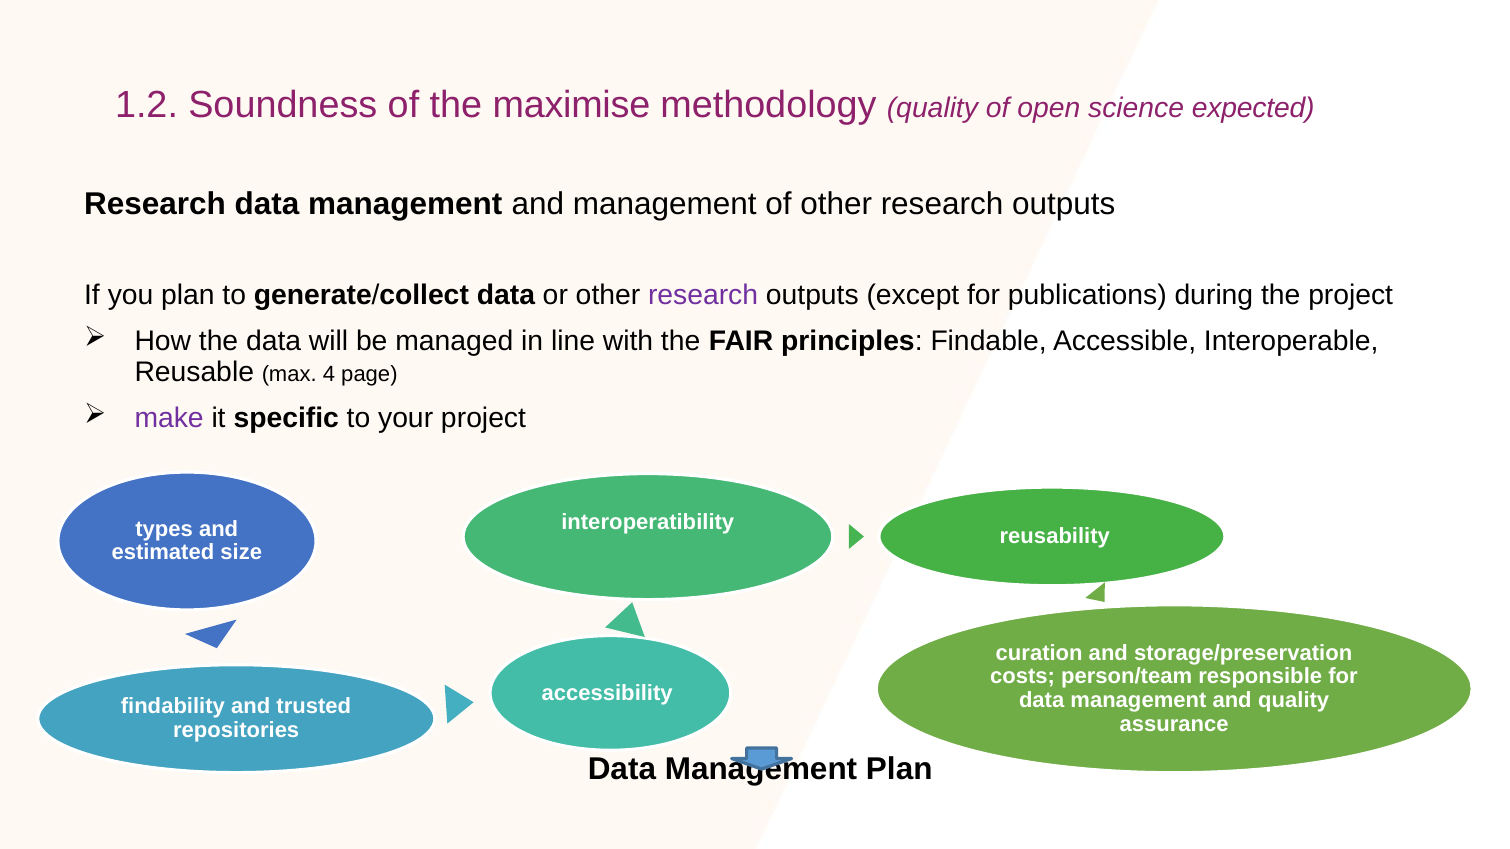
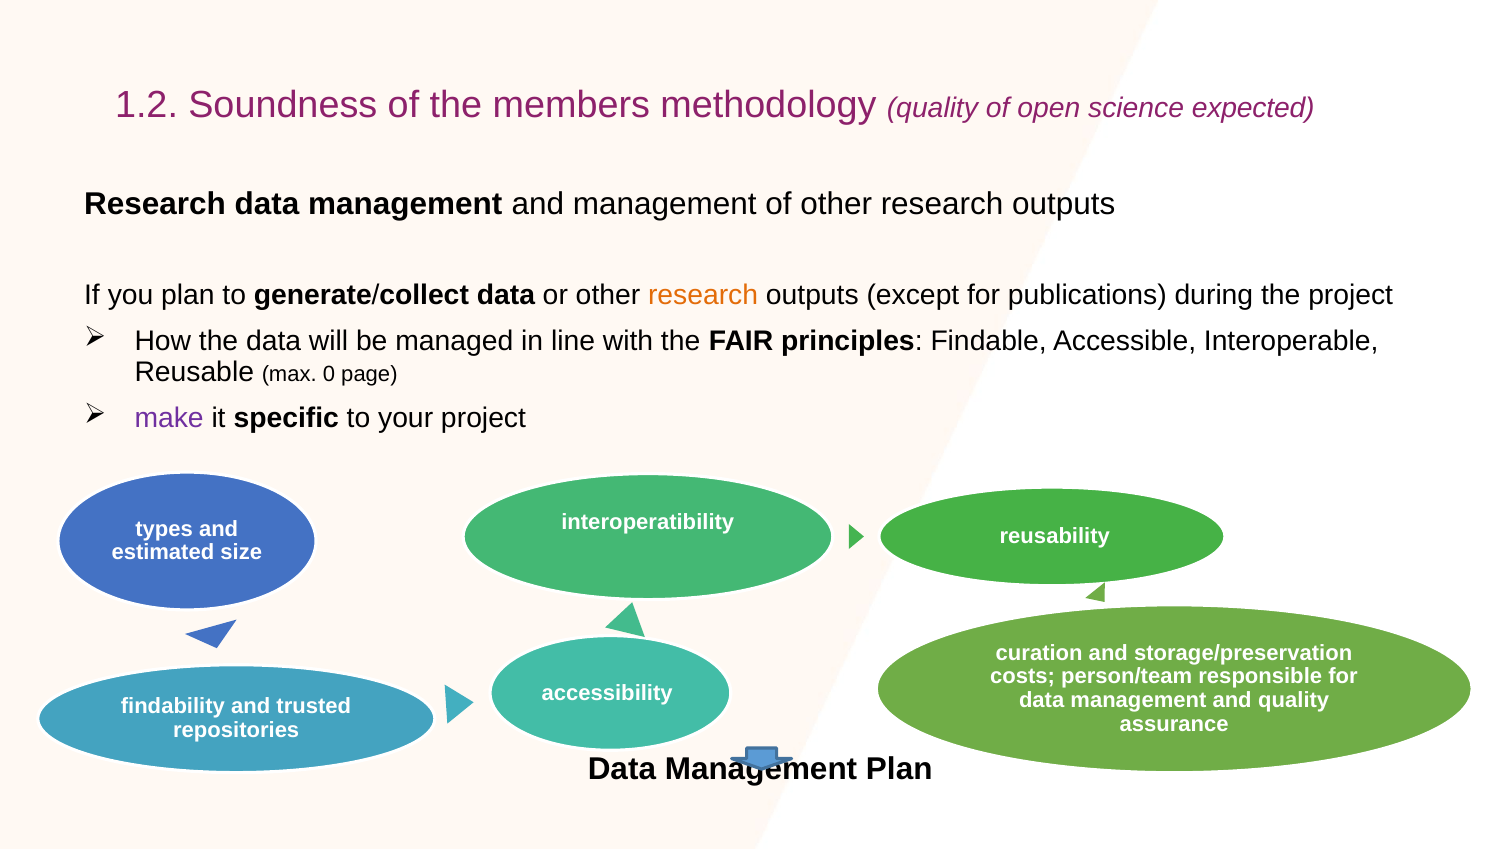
maximise: maximise -> members (571, 105)
research colour: purple -> orange (703, 295)
4: 4 -> 0 (329, 374)
